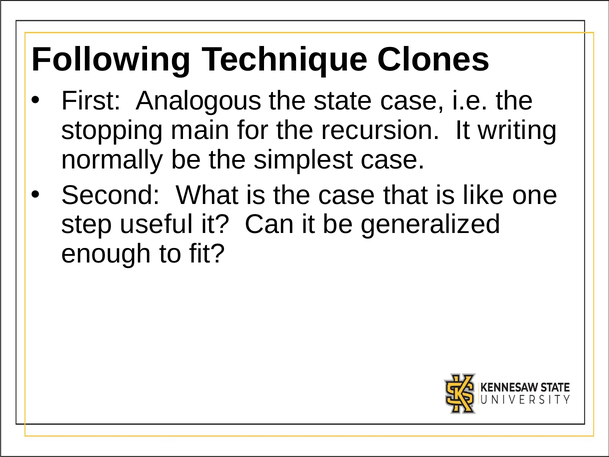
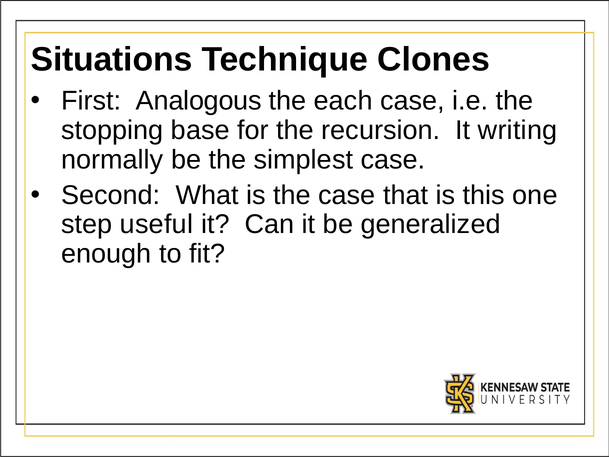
Following: Following -> Situations (112, 59)
state: state -> each (343, 101)
main: main -> base (200, 130)
like: like -> this (484, 195)
